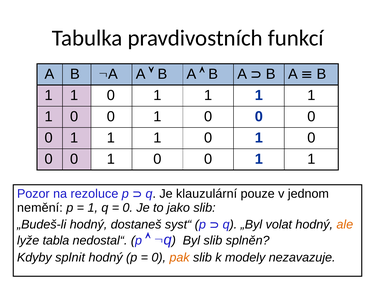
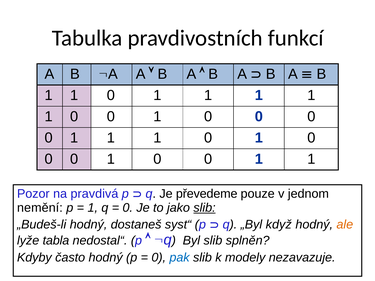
rezoluce: rezoluce -> pravdivá (94, 194)
klauzulární: klauzulární -> převedeme (207, 194)
slib underline: none -> present (205, 208)
volat: volat -> když (279, 225)
splnit: splnit -> často (70, 258)
pak colour: orange -> blue (180, 258)
